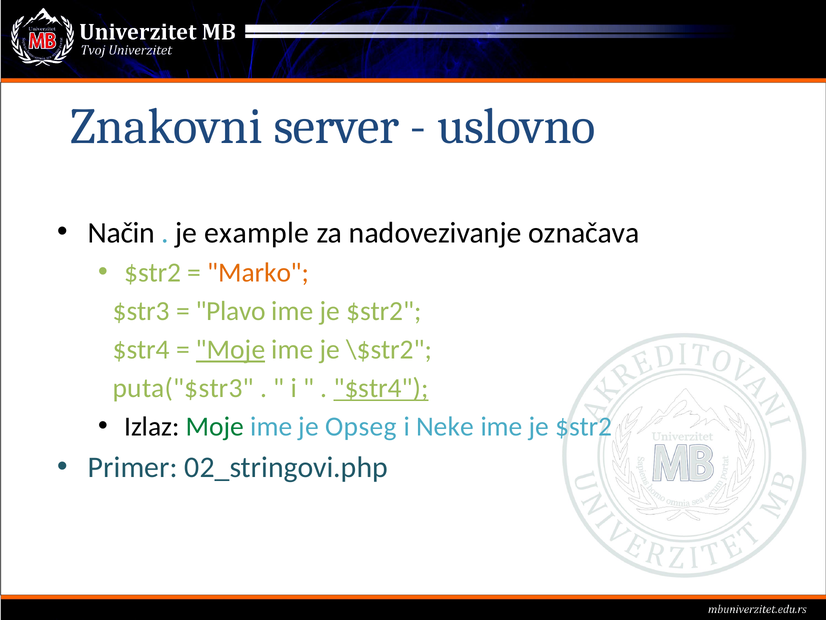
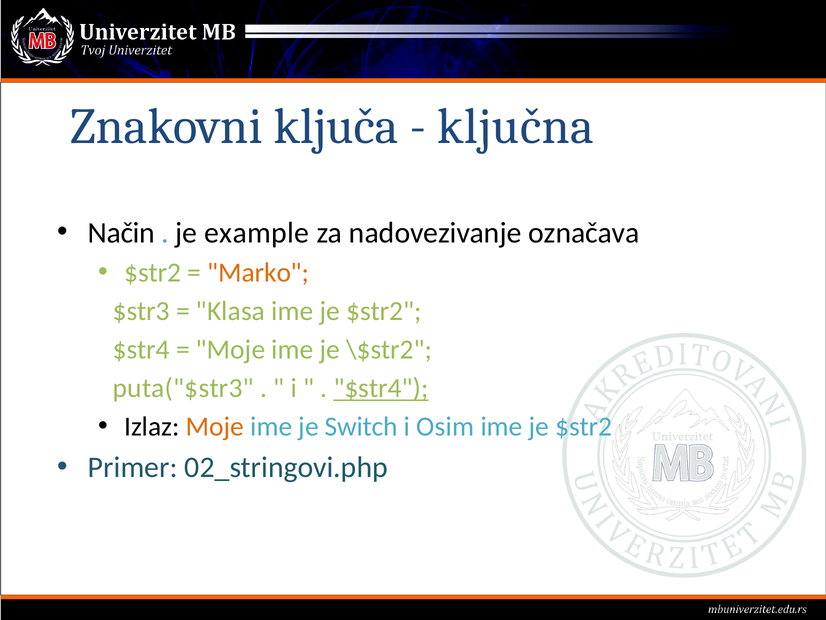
server: server -> ključa (336, 127)
uslovno: uslovno -> ključna (516, 127)
Plavo: Plavo -> Klasa (231, 311)
Moje underline: present -> none (231, 349)
Moje colour: green -> orange (215, 426)
Opseg: Opseg -> Switch (361, 426)
Neke: Neke -> Osim (445, 426)
